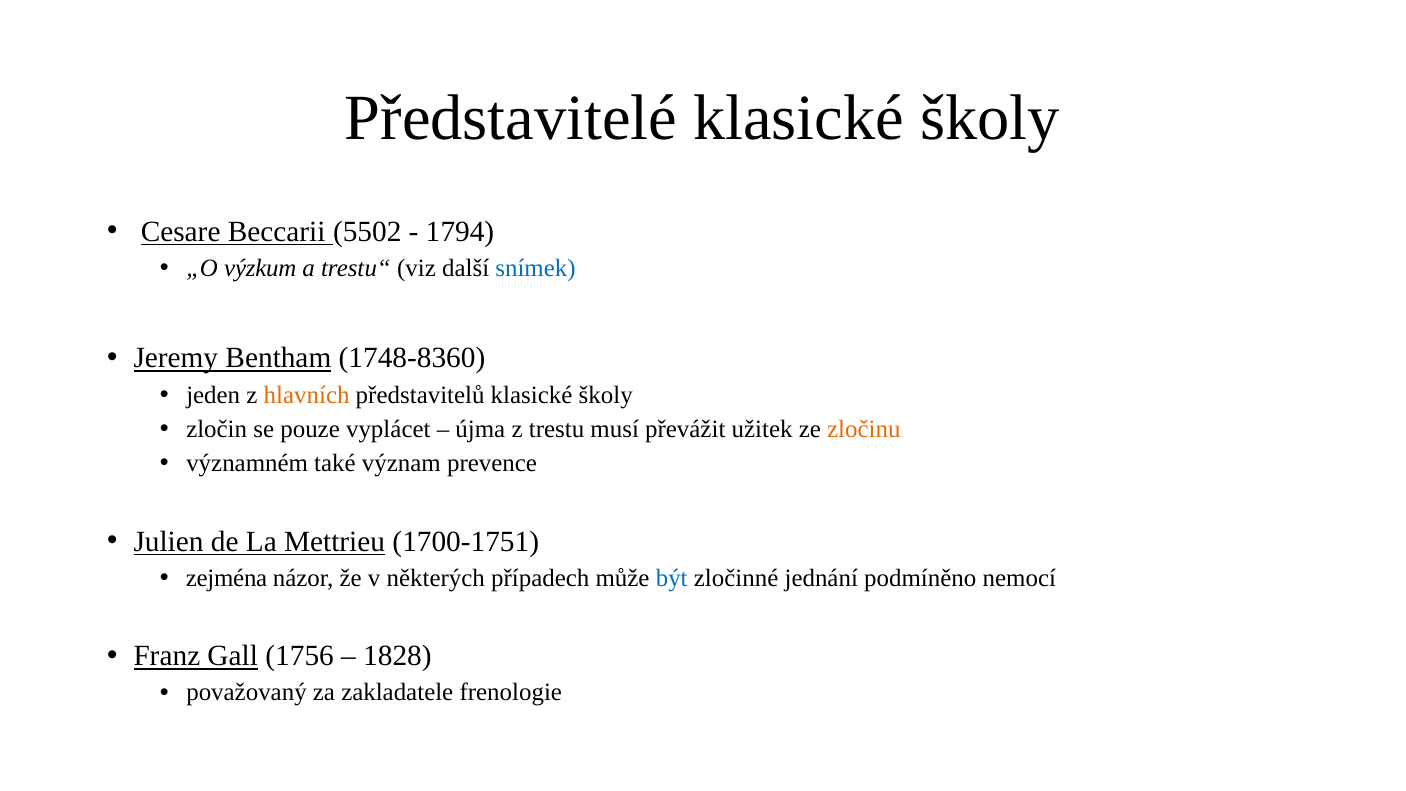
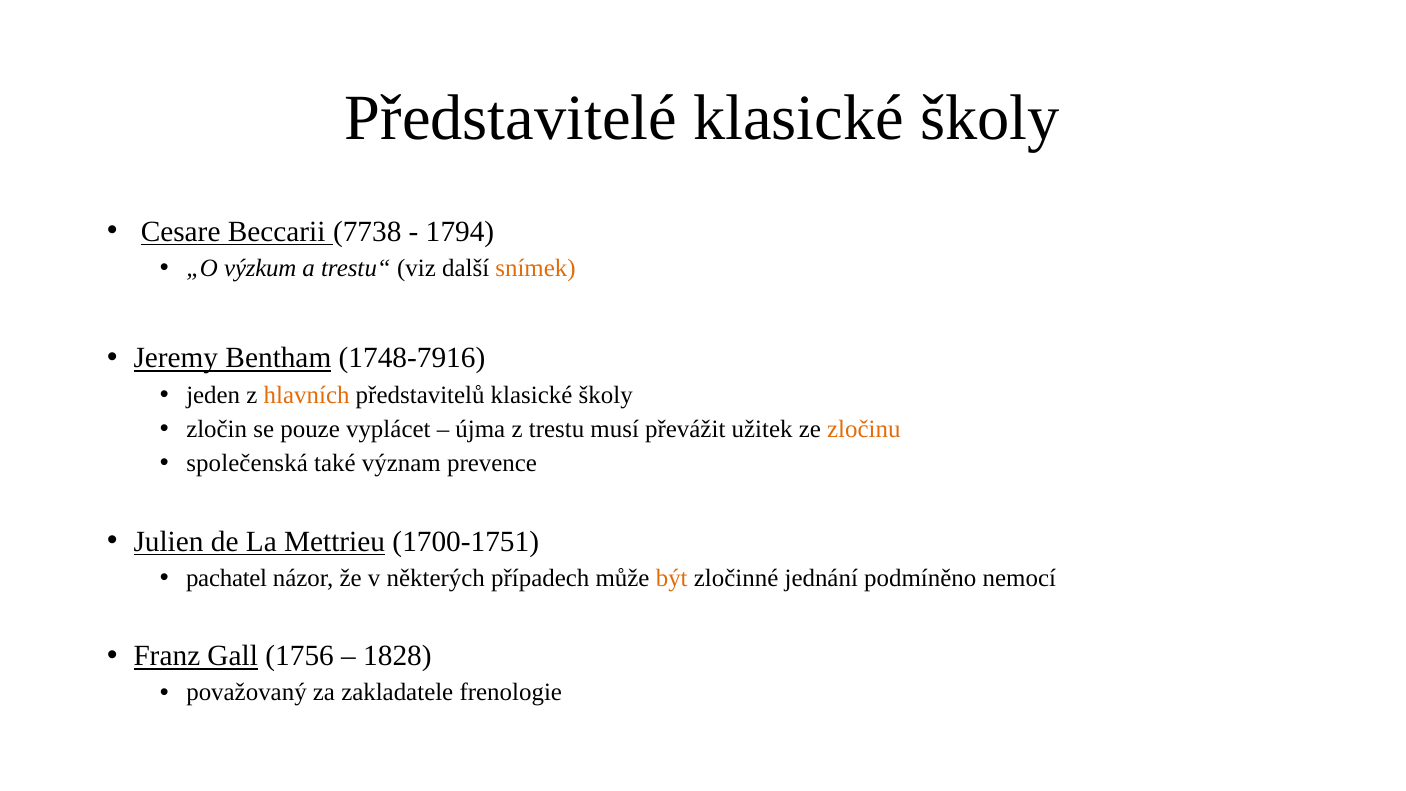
5502: 5502 -> 7738 (367, 231)
snímek colour: blue -> orange (536, 268)
1748-8360: 1748-8360 -> 1748-7916 (412, 358)
významném: významném -> společenská (247, 463)
zejména: zejména -> pachatel (227, 578)
být colour: blue -> orange (672, 578)
